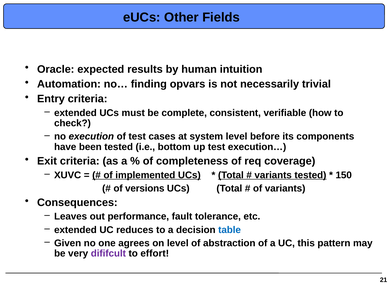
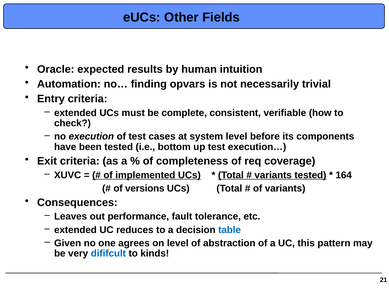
150: 150 -> 164 (344, 175)
dififcult colour: purple -> blue (108, 253)
effort: effort -> kinds (155, 253)
